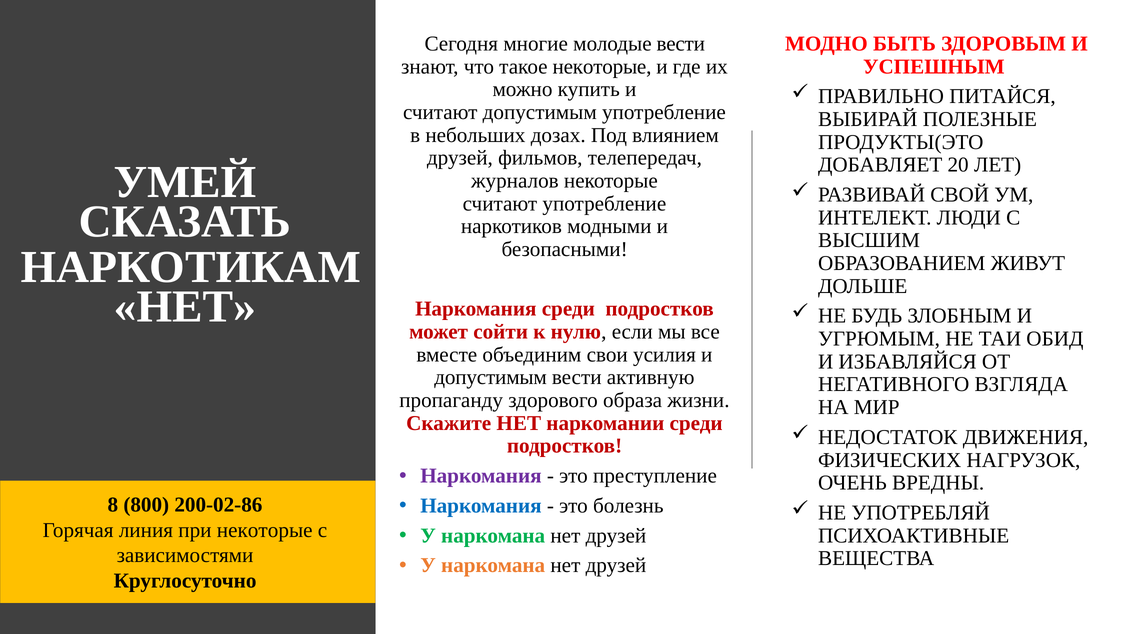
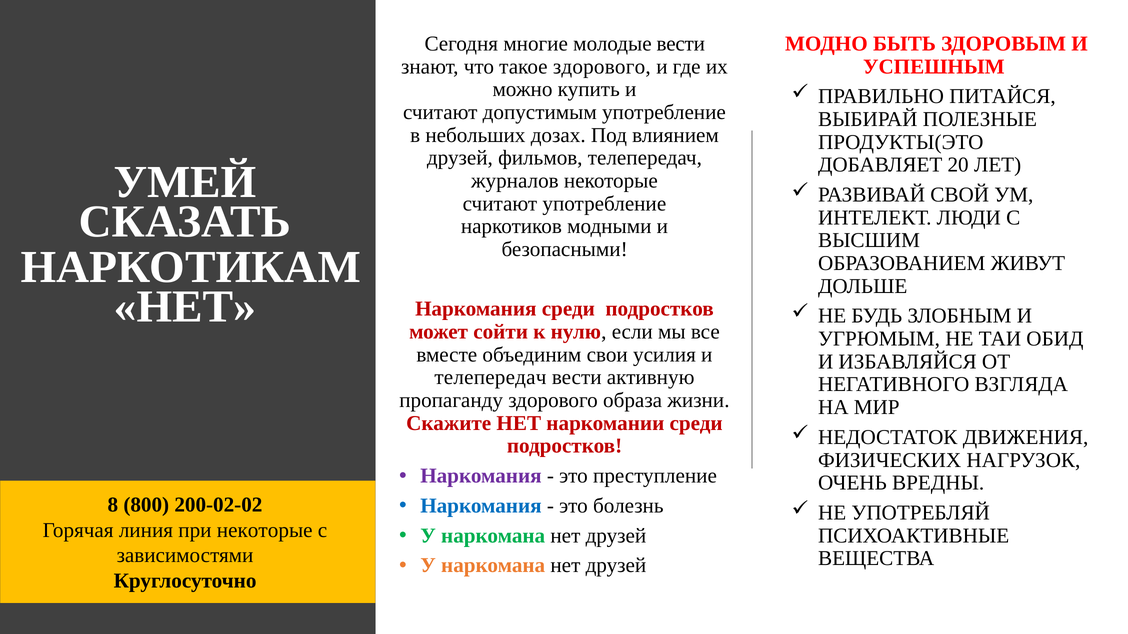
такое некоторые: некоторые -> здорового (602, 67)
допустимым: допустимым -> телепередач (490, 378)
200-02-86: 200-02-86 -> 200-02-02 (218, 505)
